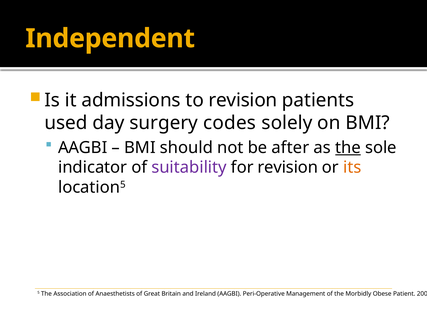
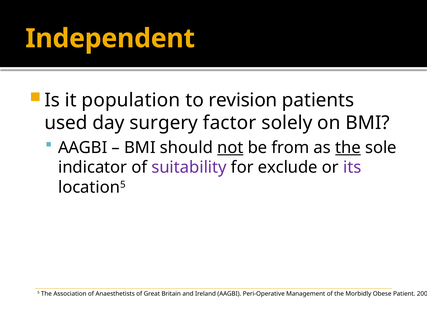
admissions: admissions -> population (131, 100)
codes: codes -> factor (230, 123)
not underline: none -> present (230, 147)
after: after -> from (291, 147)
for revision: revision -> exclude (288, 167)
its colour: orange -> purple (352, 167)
